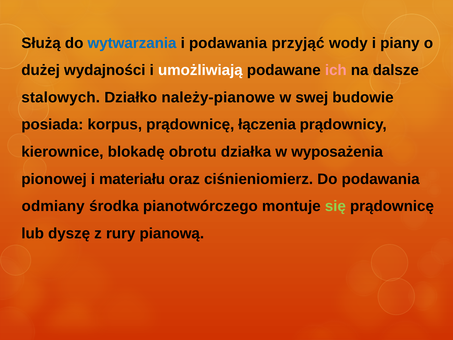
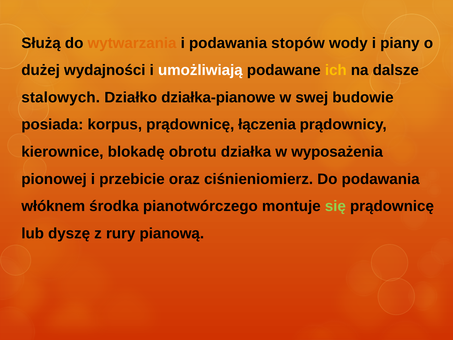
wytwarzania colour: blue -> orange (132, 43)
przyjąć: przyjąć -> stopów (298, 43)
ich colour: pink -> yellow (336, 70)
należy-pianowe: należy-pianowe -> działka-pianowe (218, 97)
materiału: materiału -> przebicie (132, 179)
odmiany: odmiany -> włóknem (53, 206)
